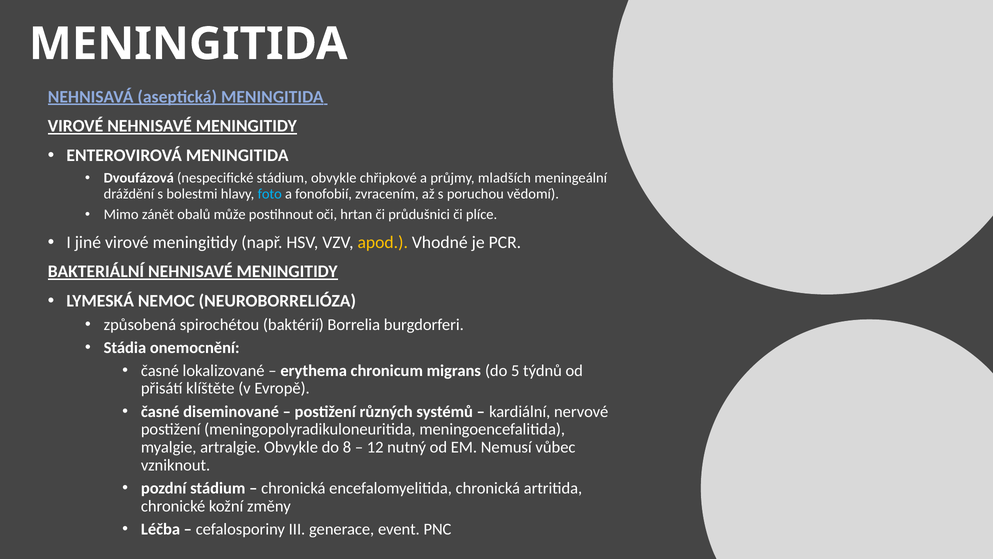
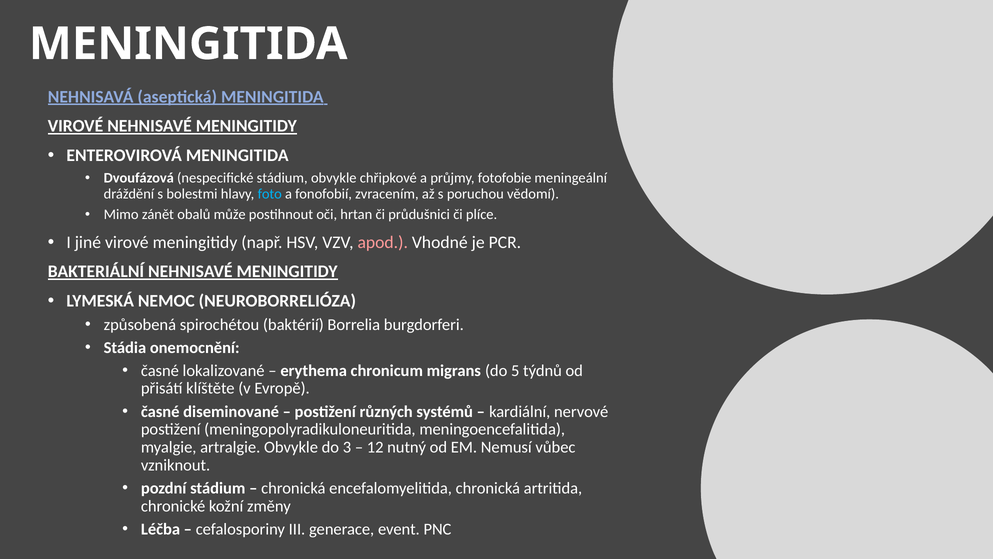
mladších: mladších -> fotofobie (505, 178)
apod colour: yellow -> pink (383, 242)
8: 8 -> 3 (347, 447)
